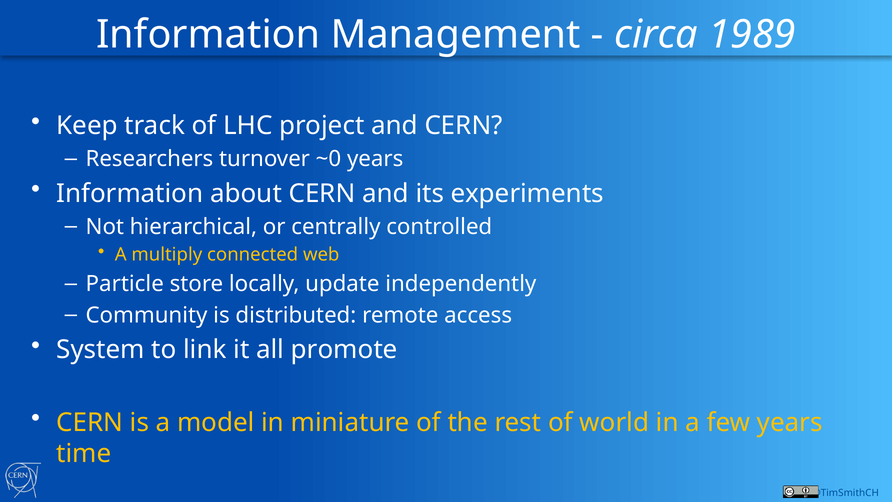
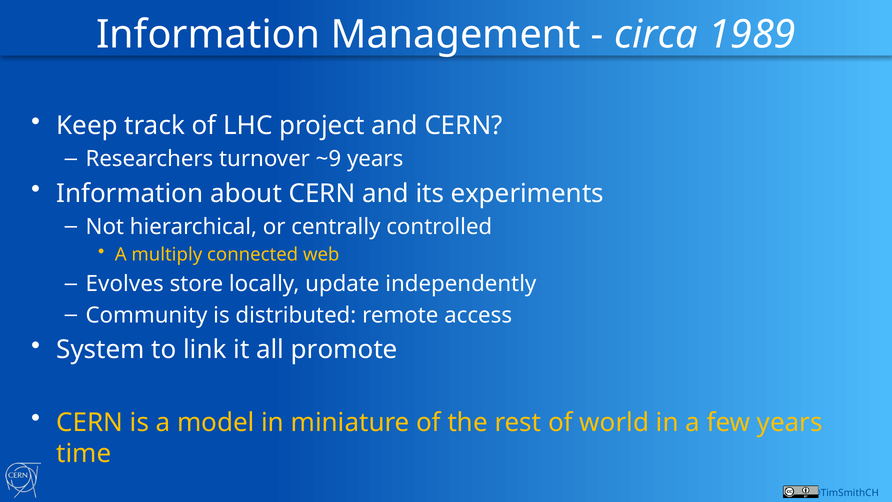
~0: ~0 -> ~9 (328, 159)
Particle: Particle -> Evolves (125, 284)
